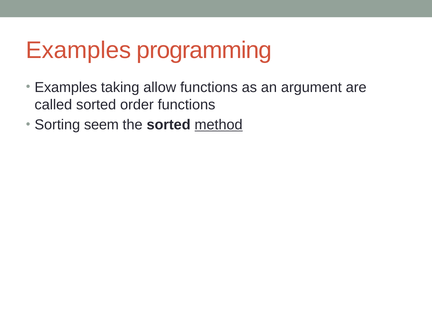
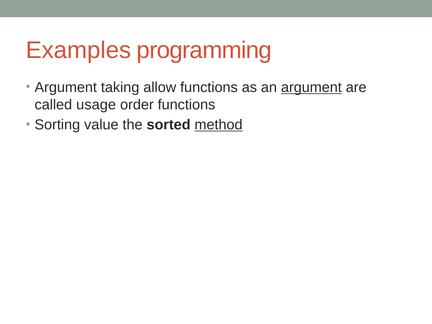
Examples: Examples -> Argument (66, 87)
argument underline: none -> present (311, 87)
called sorted: sorted -> usage (96, 105)
seem: seem -> value (101, 125)
